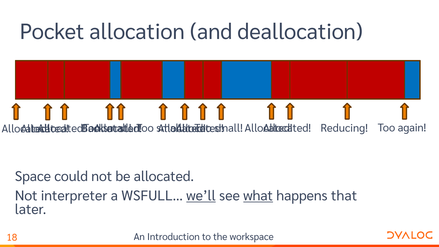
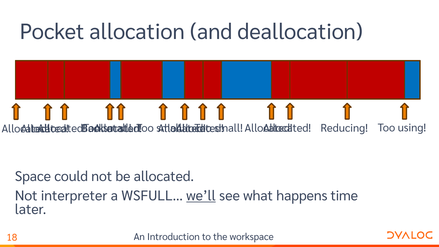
again: again -> using (412, 128)
what underline: present -> none (258, 196)
that: that -> time (344, 196)
